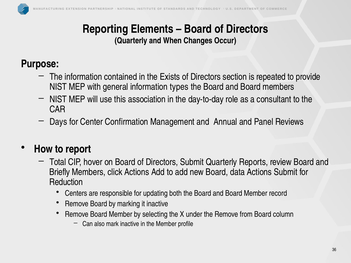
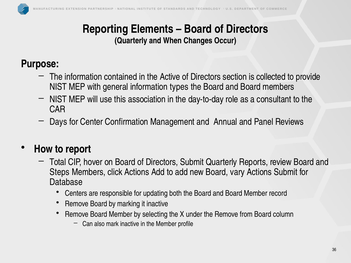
Exists: Exists -> Active (170, 77)
repeated: repeated -> collected (271, 77)
Briefly: Briefly -> Steps (60, 172)
data: data -> vary (237, 172)
Reduction: Reduction -> Database (66, 182)
